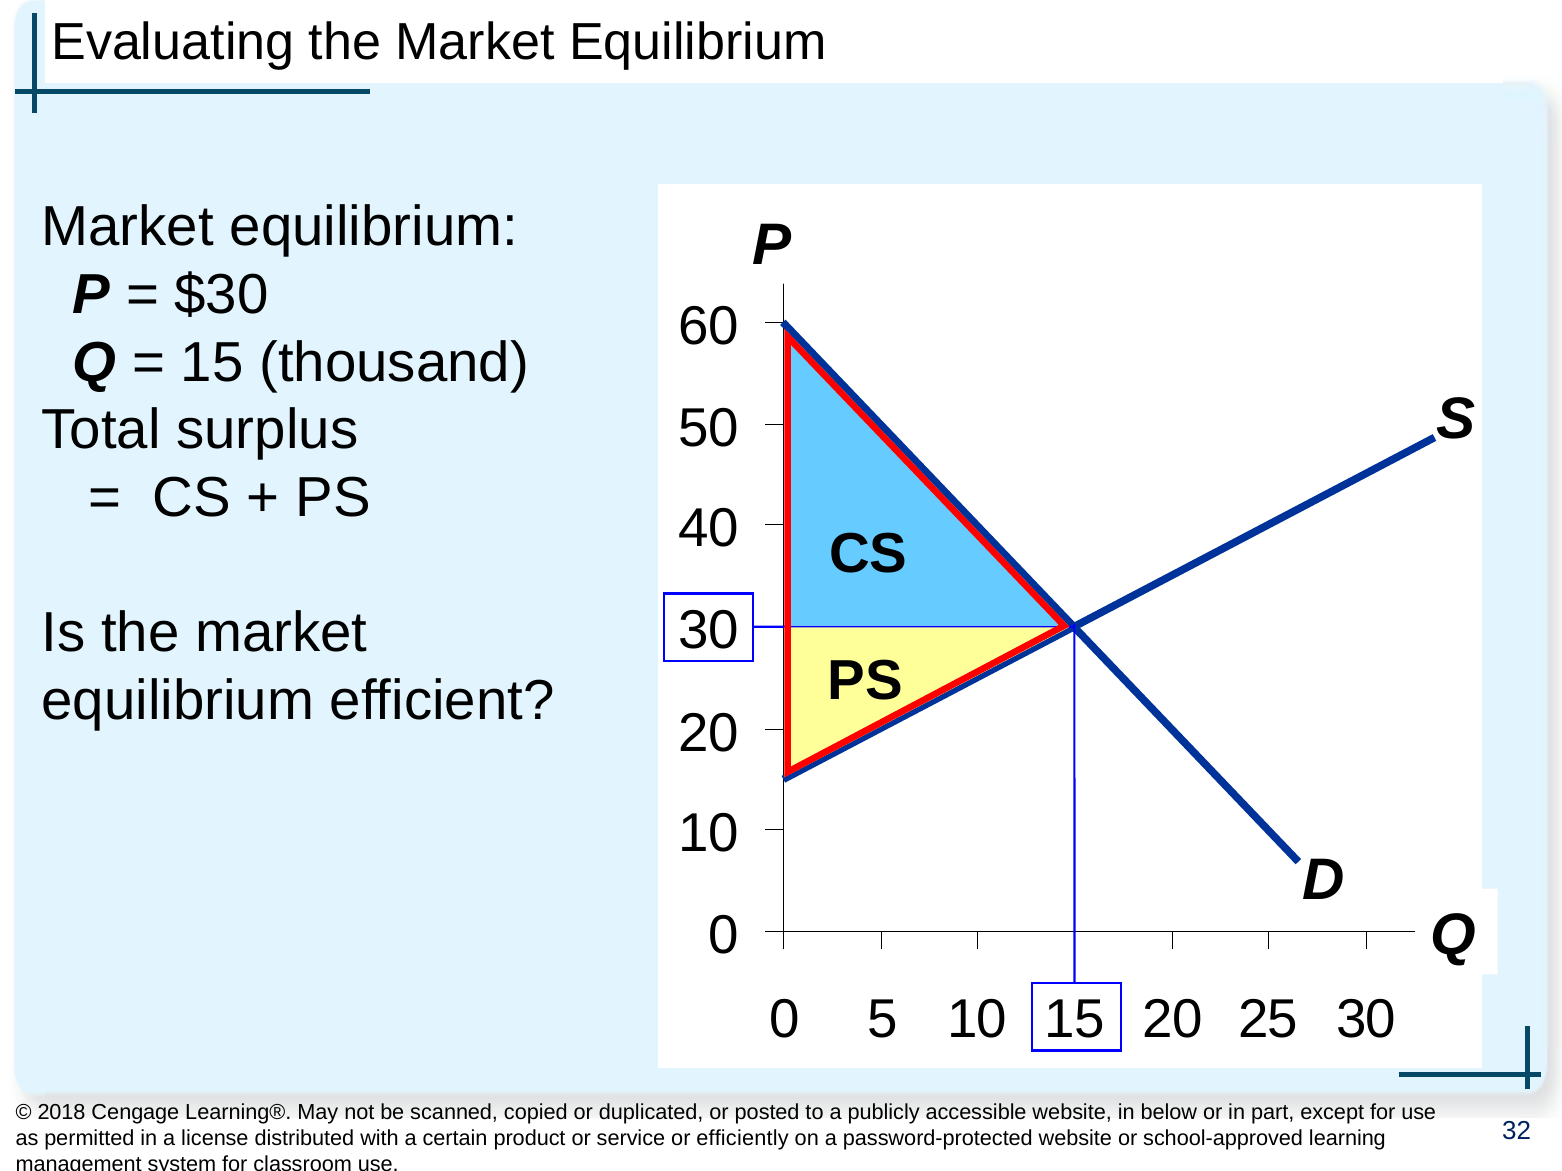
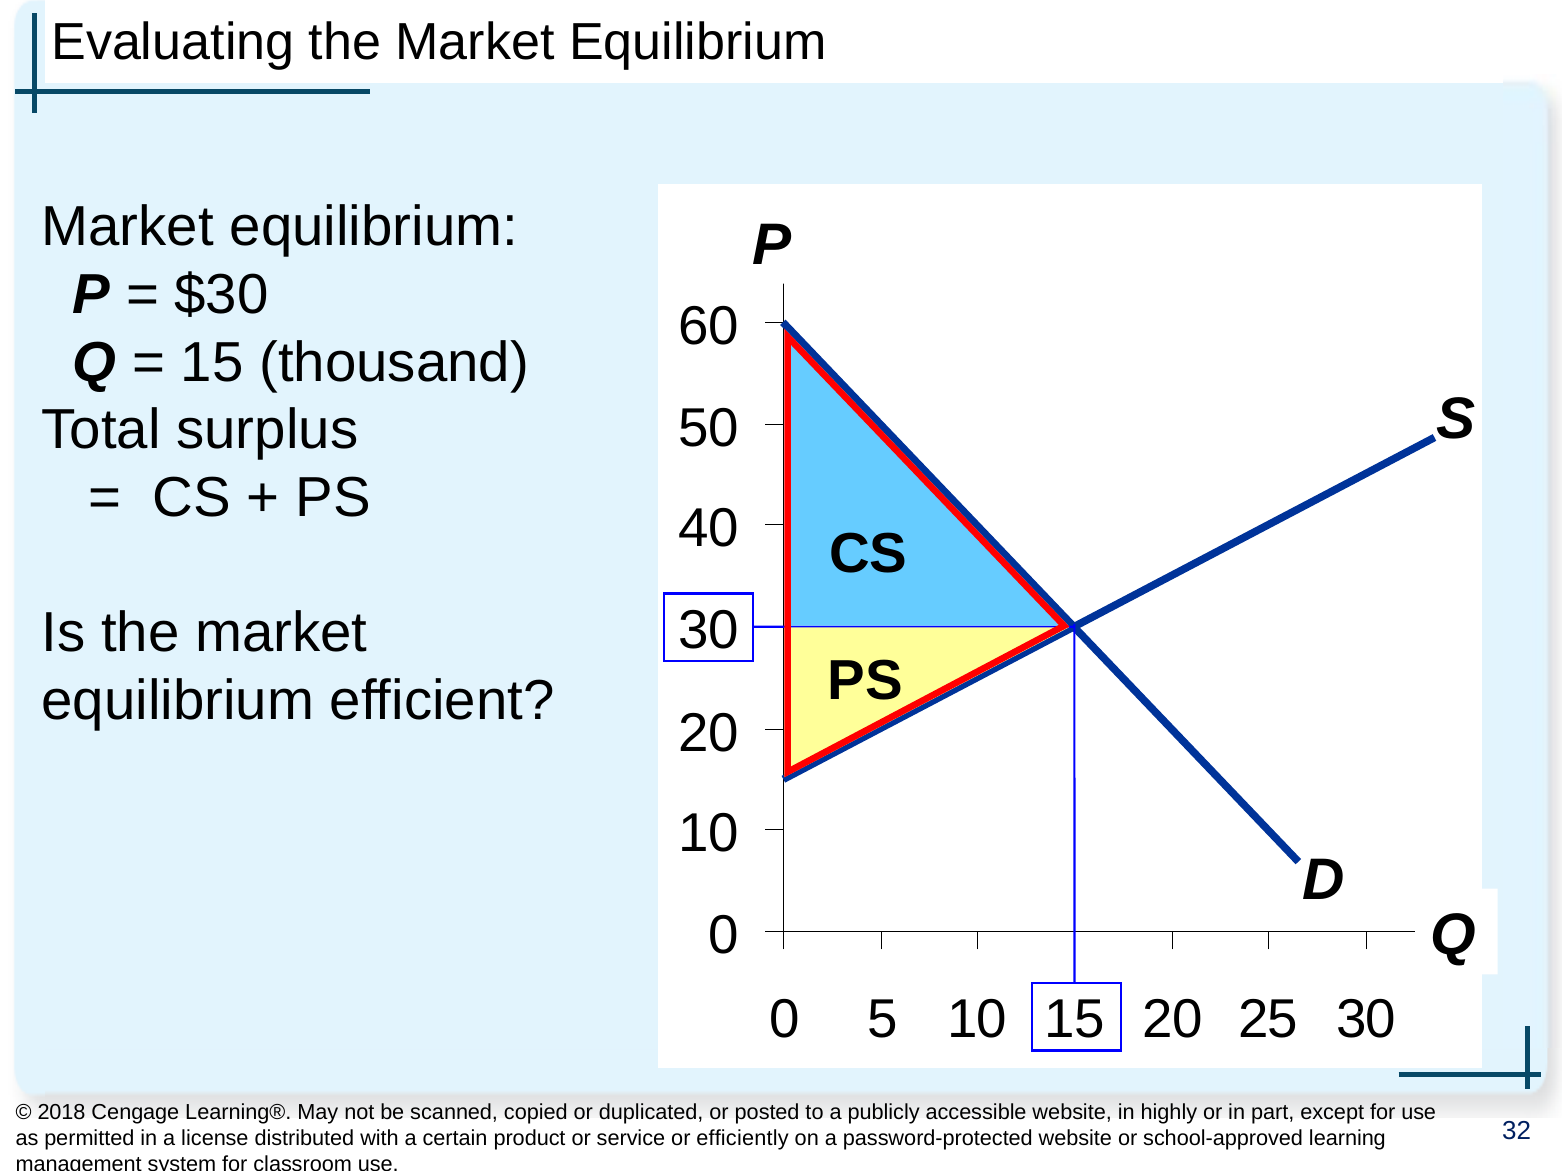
below: below -> highly (1169, 1113)
